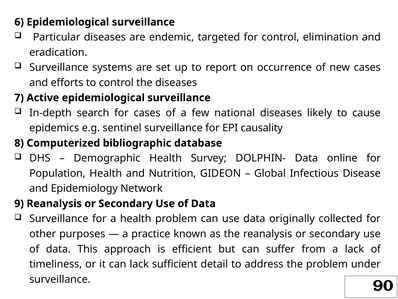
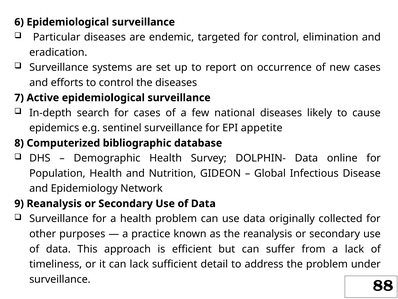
causality: causality -> appetite (262, 128)
90: 90 -> 88 (383, 285)
